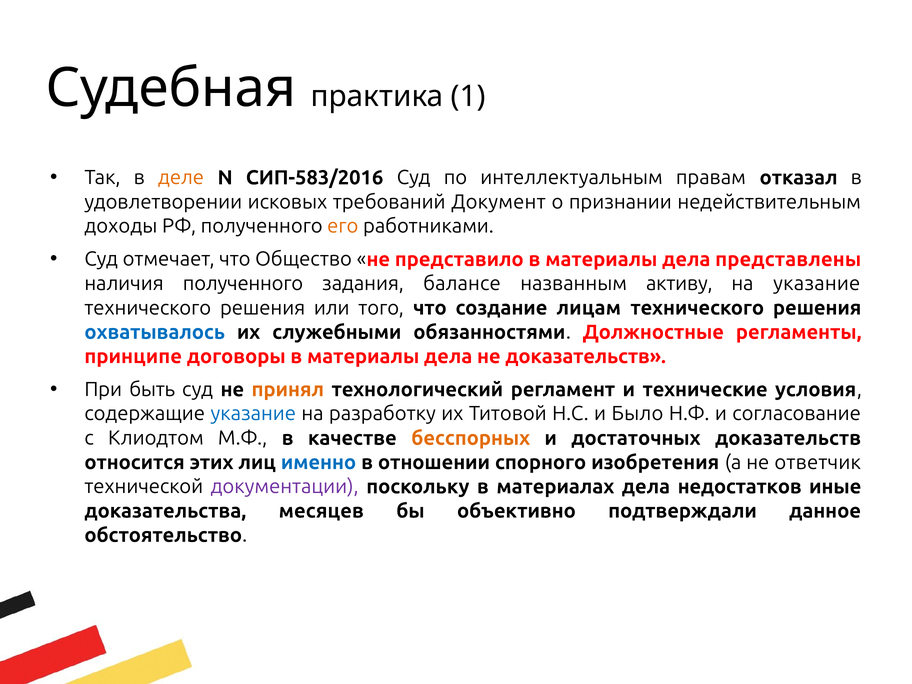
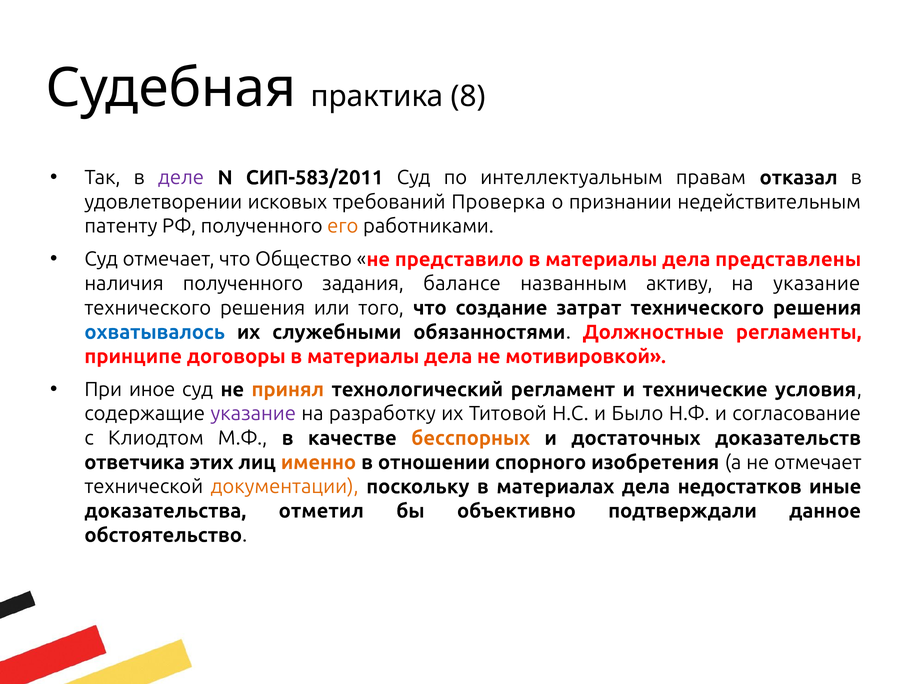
1: 1 -> 8 (468, 96)
деле colour: orange -> purple (181, 178)
СИП-583/2016: СИП-583/2016 -> СИП-583/2011 (315, 178)
Документ: Документ -> Проверка (498, 202)
доходы: доходы -> патенту (121, 226)
лицам: лицам -> затрат (589, 308)
не доказательств: доказательств -> мотивировкой (586, 356)
быть: быть -> иное (152, 390)
указание colour: blue -> purple (253, 414)
относится: относится -> ответчика (135, 462)
именно colour: blue -> orange (318, 462)
не ответчик: ответчик -> отмечает (818, 462)
документации colour: purple -> orange (285, 487)
месяцев: месяцев -> отметил (321, 511)
